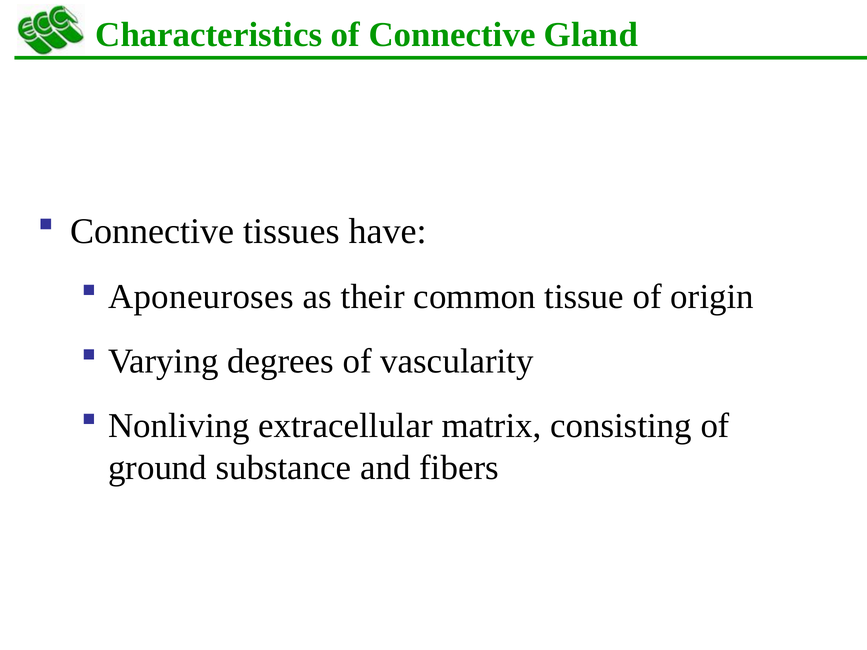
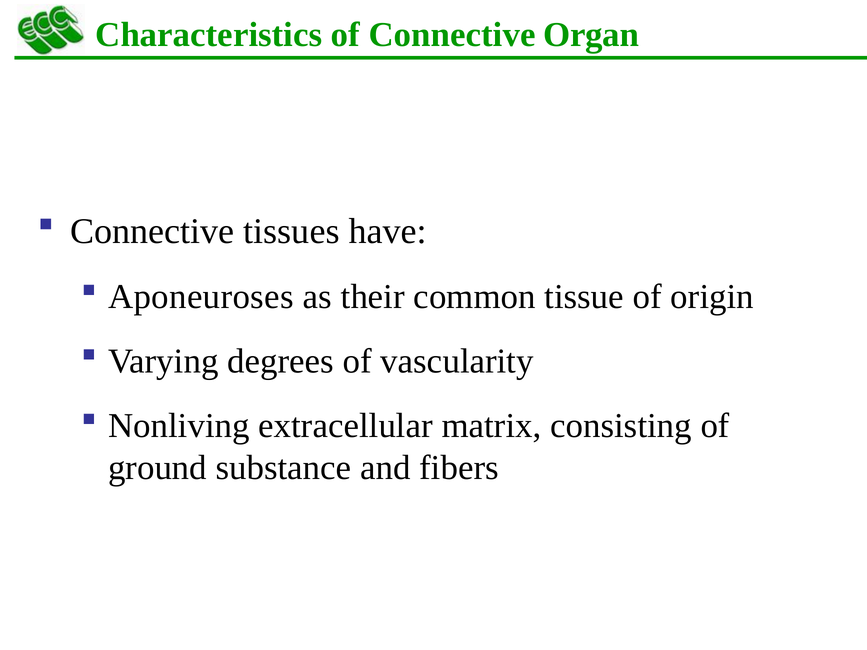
Gland: Gland -> Organ (591, 35)
